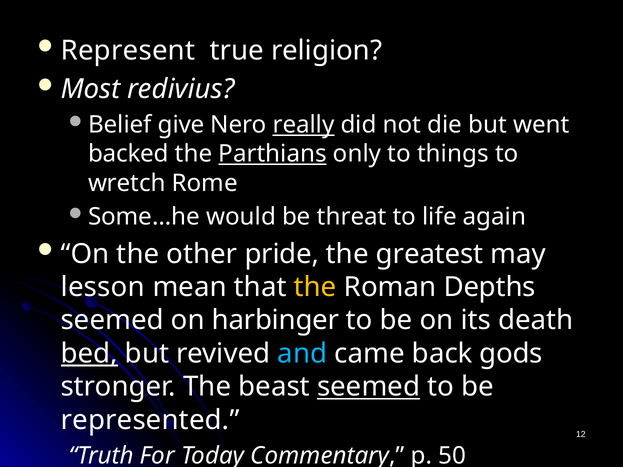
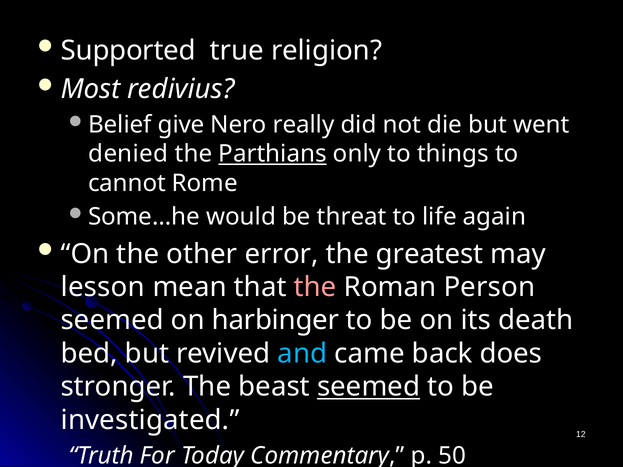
Represent: Represent -> Supported (128, 50)
really underline: present -> none (304, 125)
backed: backed -> denied (128, 154)
wretch: wretch -> cannot (127, 183)
pride: pride -> error (282, 254)
the colour: yellow -> pink (315, 287)
Depths: Depths -> Person (489, 287)
bed underline: present -> none (89, 354)
gods: gods -> does (511, 354)
represented: represented -> investigated (150, 420)
